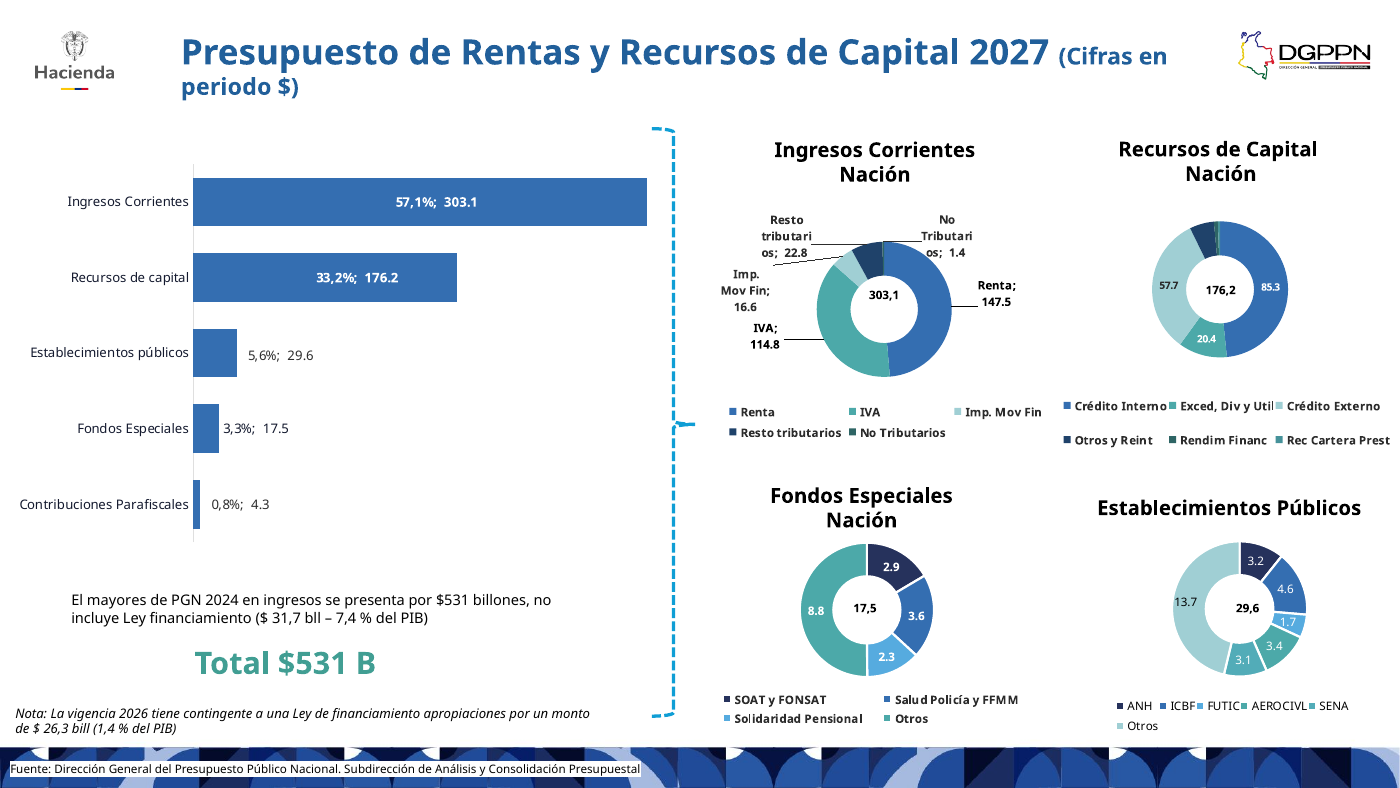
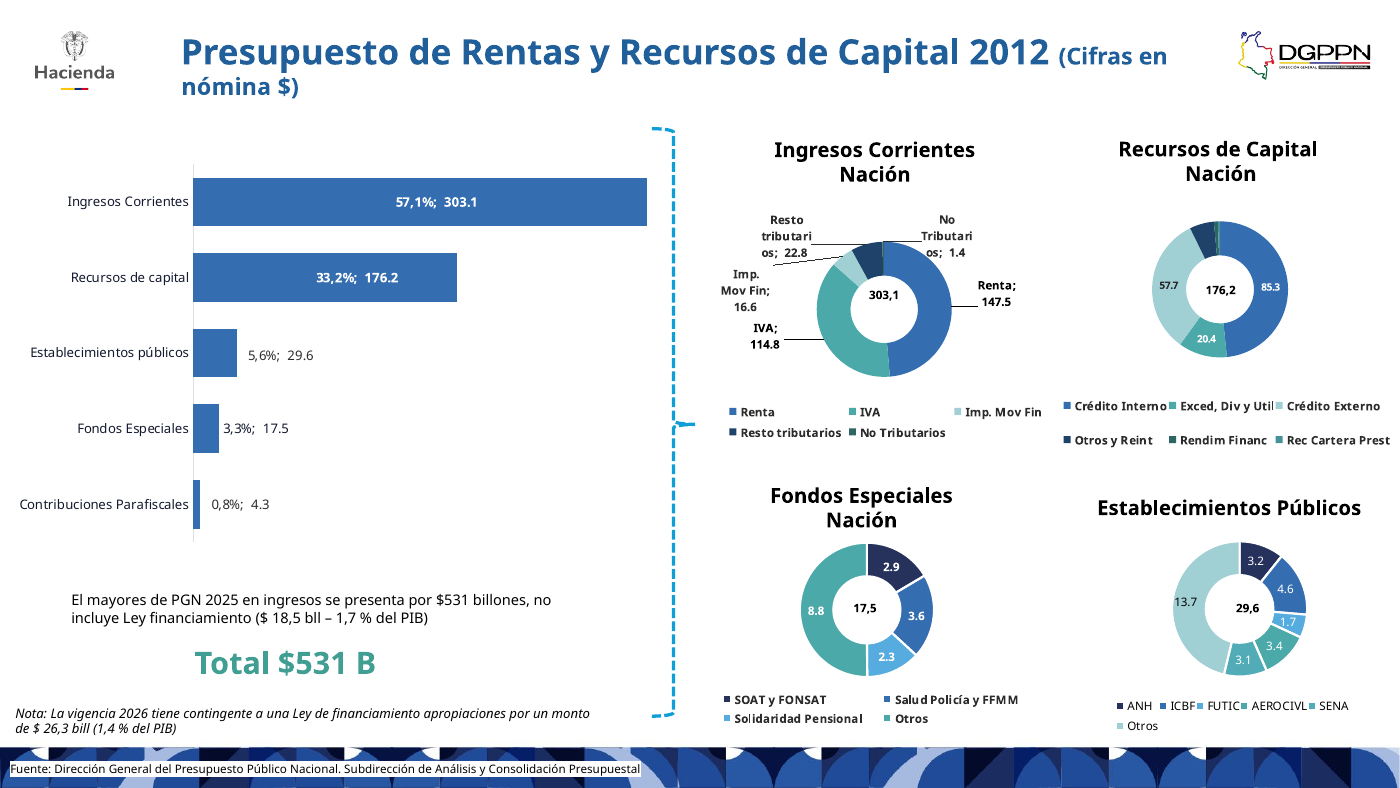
2027: 2027 -> 2012 (1009, 53)
periodo: periodo -> nómina (226, 87)
2024: 2024 -> 2025 (222, 600)
31,7: 31,7 -> 18,5 (286, 618)
7,4: 7,4 -> 1,7 (346, 618)
